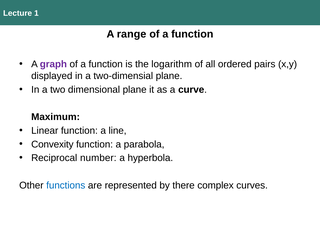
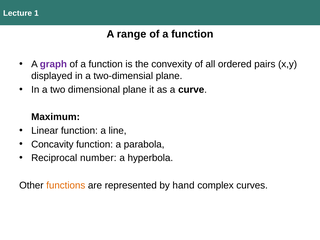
logarithm: logarithm -> convexity (172, 64)
Convexity: Convexity -> Concavity (52, 144)
functions colour: blue -> orange (66, 185)
there: there -> hand (184, 185)
